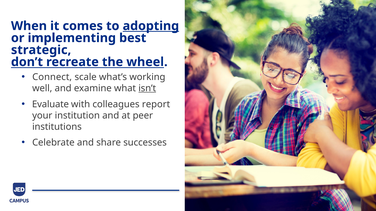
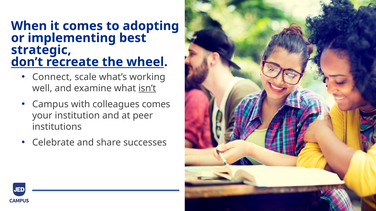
adopting underline: present -> none (151, 26)
Evaluate: Evaluate -> Campus (50, 104)
colleagues report: report -> comes (156, 104)
